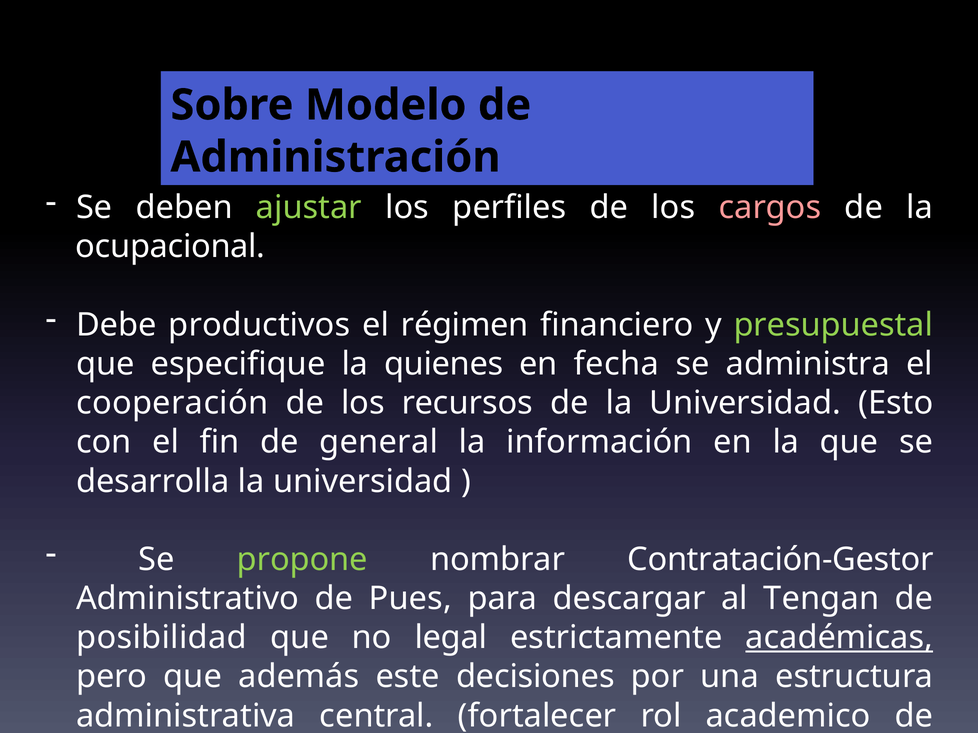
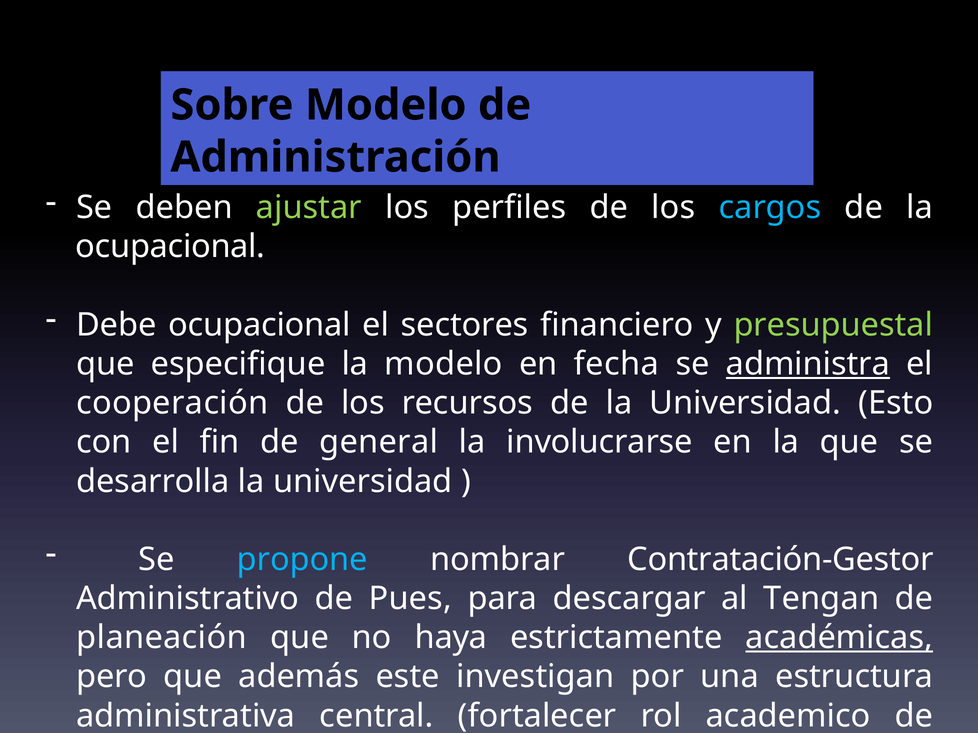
cargos colour: pink -> light blue (770, 208)
Debe productivos: productivos -> ocupacional (260, 325)
régimen: régimen -> sectores (465, 325)
la quienes: quienes -> modelo (444, 364)
administra underline: none -> present (808, 364)
información: información -> involucrarse (600, 442)
propone colour: light green -> light blue (302, 560)
posibilidad: posibilidad -> planeación (162, 638)
legal: legal -> haya (451, 638)
decisiones: decisiones -> investigan (535, 677)
